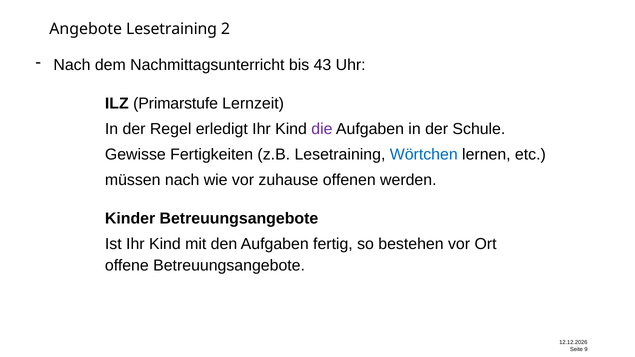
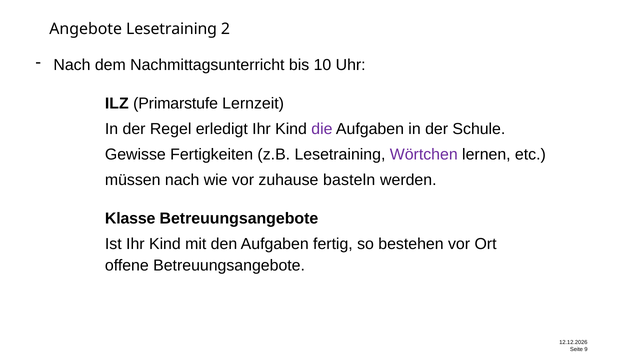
43: 43 -> 10 (322, 65)
Wörtchen colour: blue -> purple (424, 154)
offenen: offenen -> basteln (349, 180)
Kinder: Kinder -> Klasse (130, 218)
